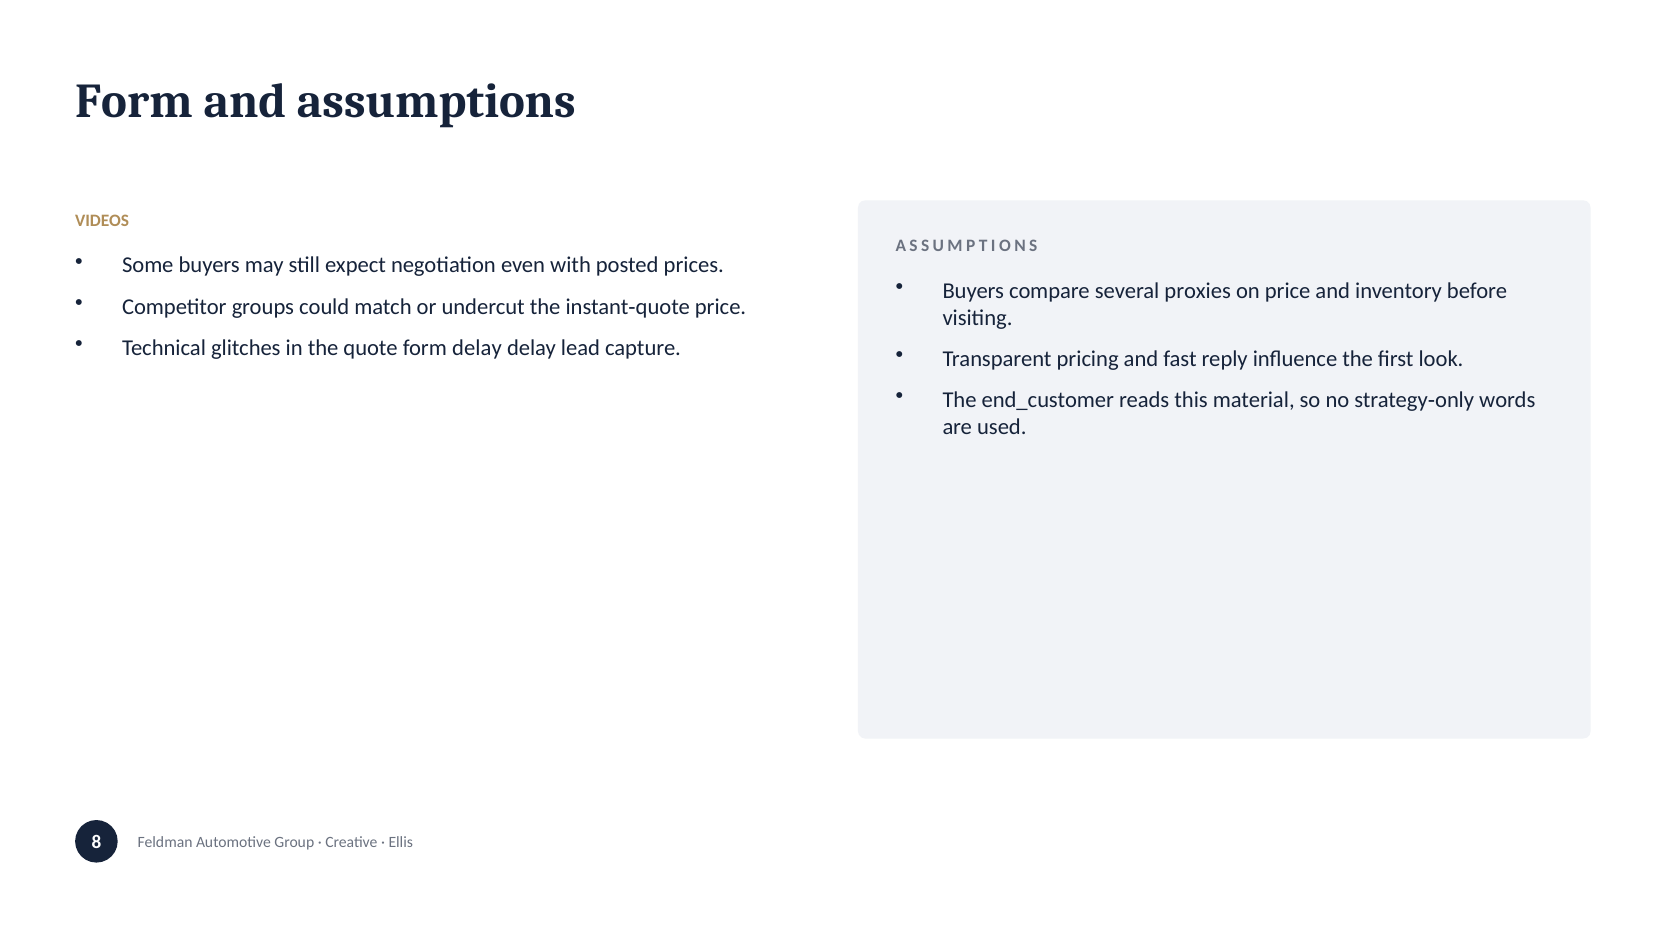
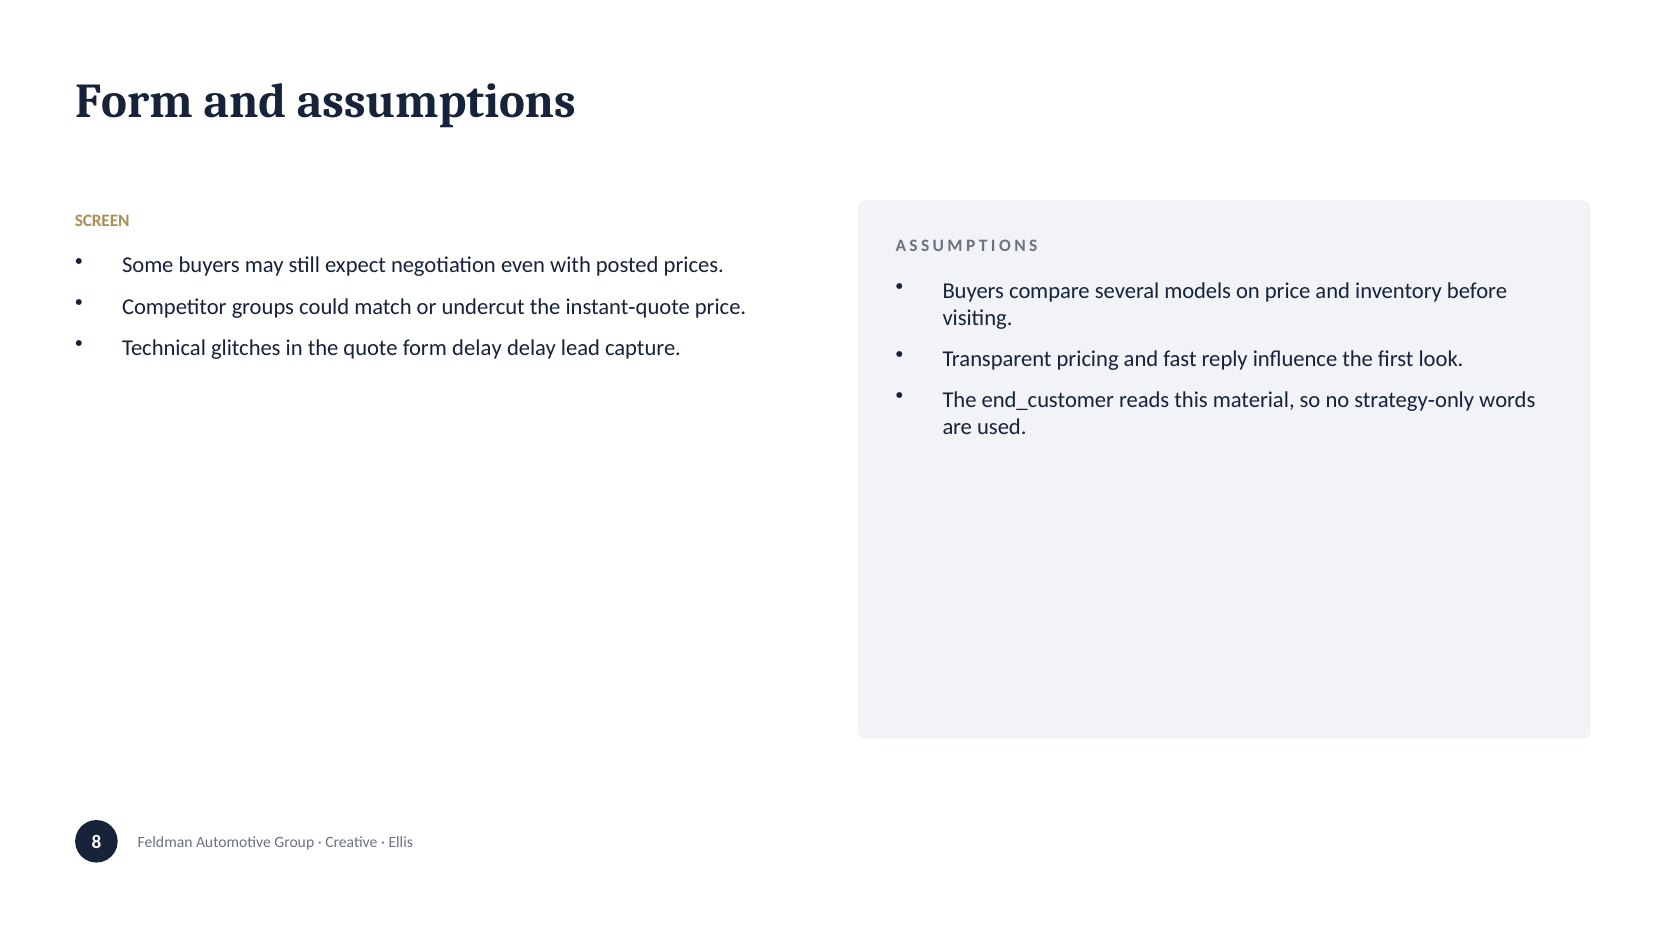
VIDEOS: VIDEOS -> SCREEN (102, 220)
proxies: proxies -> models (1198, 291)
